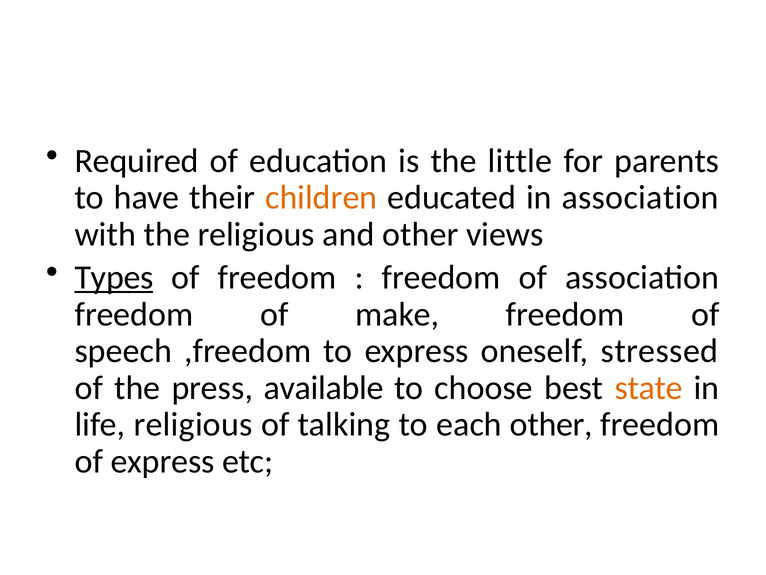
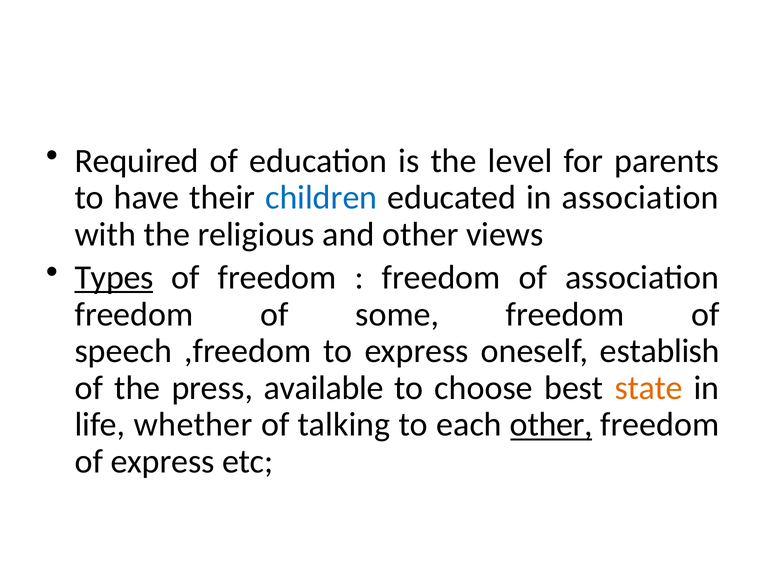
little: little -> level (520, 161)
children colour: orange -> blue (321, 197)
make: make -> some (397, 314)
stressed: stressed -> establish (660, 351)
life religious: religious -> whether (193, 424)
other underline: none -> present (551, 424)
